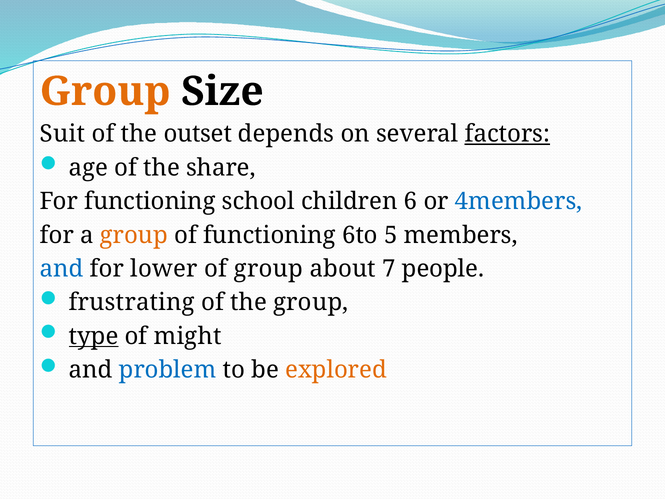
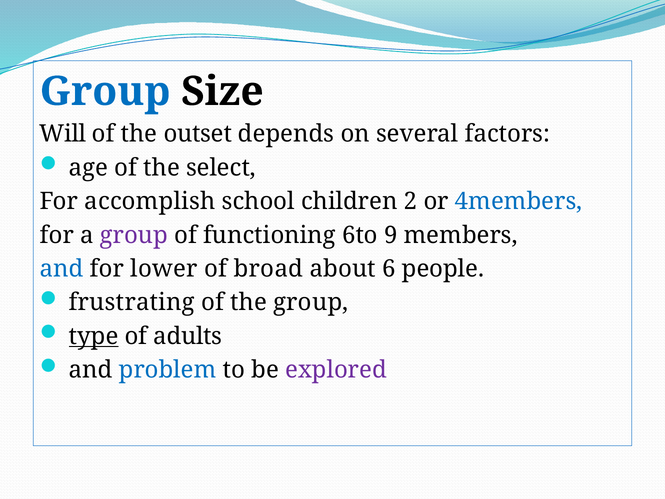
Group colour: orange -> blue (105, 91)
Suit: Suit -> Will (63, 134)
factors underline: present -> none (507, 134)
share: share -> select (221, 168)
For functioning: functioning -> accomplish (150, 201)
6: 6 -> 2 (411, 201)
group colour: orange -> purple (134, 235)
5: 5 -> 9 (391, 235)
of group: group -> broad (268, 269)
7: 7 -> 6 (389, 269)
might: might -> adults (188, 336)
explored colour: orange -> purple (336, 370)
